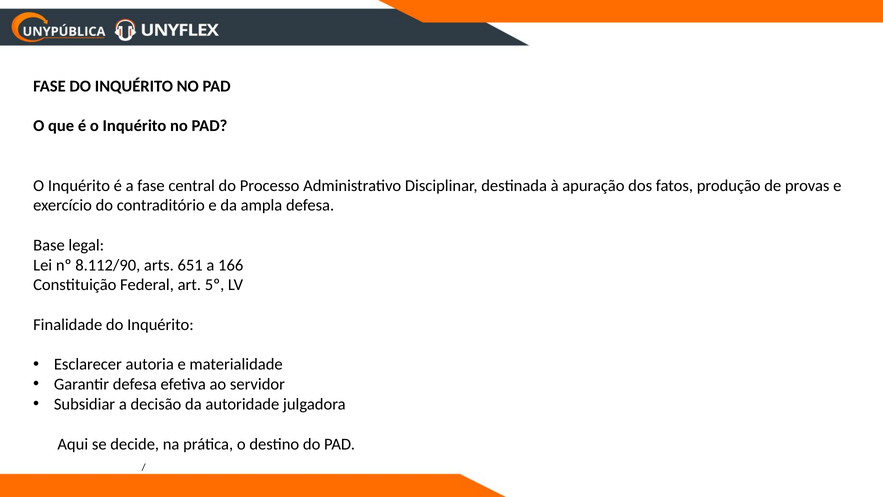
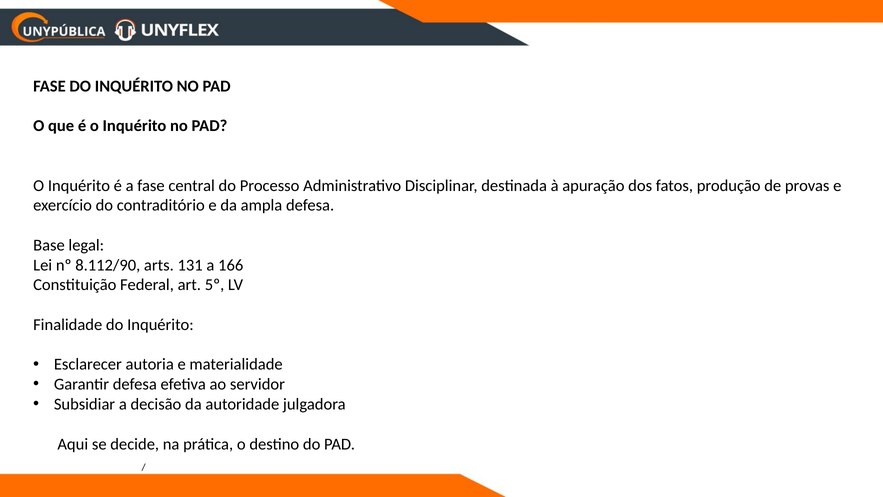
651: 651 -> 131 (190, 265)
